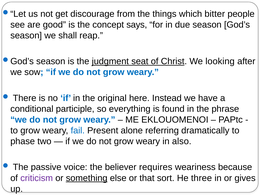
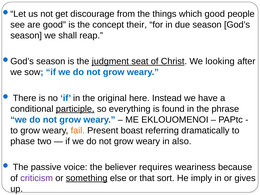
which bitter: bitter -> good (215, 14)
says: says -> their (137, 25)
participle underline: none -> present (75, 109)
fail colour: blue -> orange (78, 131)
alone: alone -> boast (132, 131)
three: three -> imply (202, 178)
